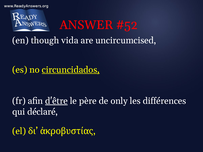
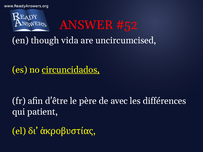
d'être underline: present -> none (56, 101)
only: only -> avec (119, 101)
déclaré: déclaré -> patient (43, 112)
